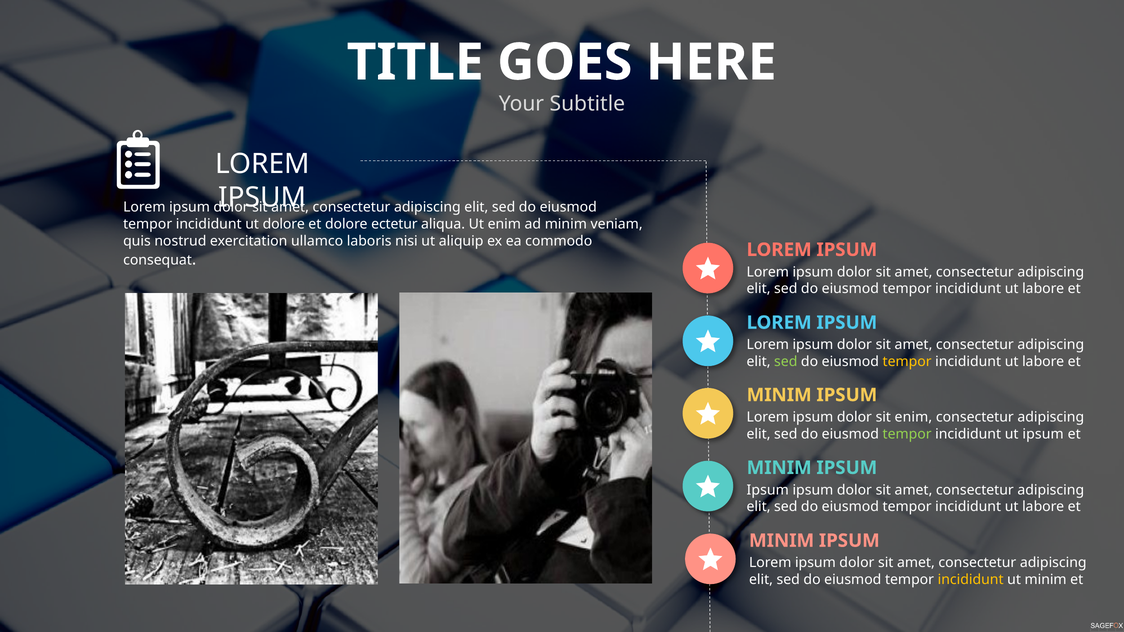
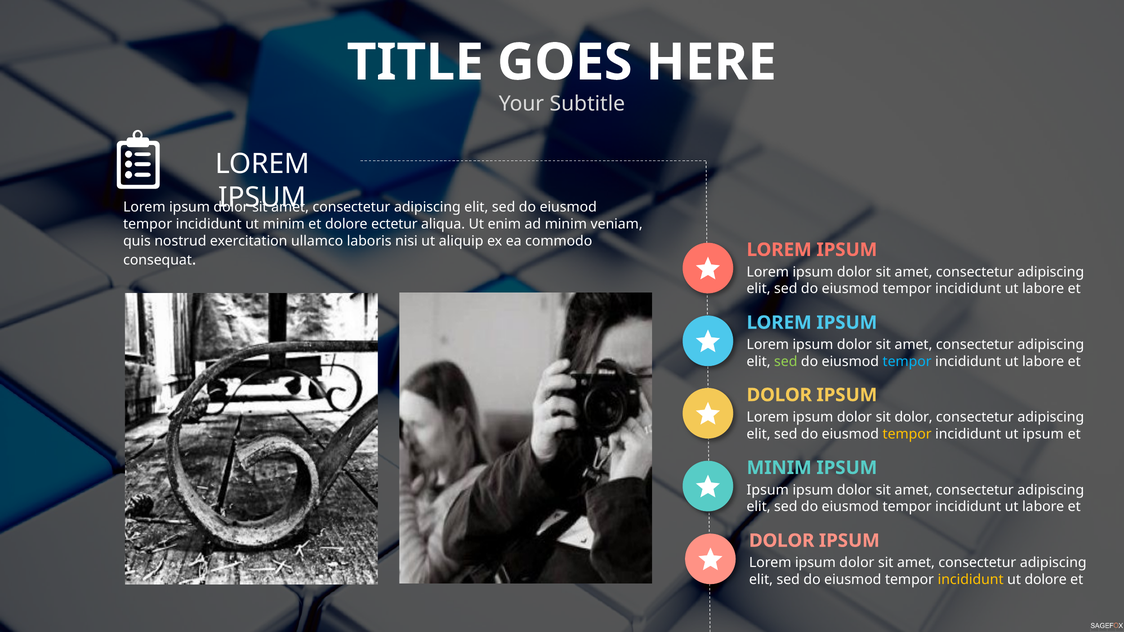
ut dolore: dolore -> minim (284, 224)
tempor colour: yellow -> light blue (907, 362)
MINIM: MINIM -> DOLOR (779, 395)
sit enim: enim -> dolor (914, 417)
tempor colour: light green -> yellow (907, 434)
MINIM: MINIM -> DOLOR (782, 541)
ut minim: minim -> dolore (1046, 580)
